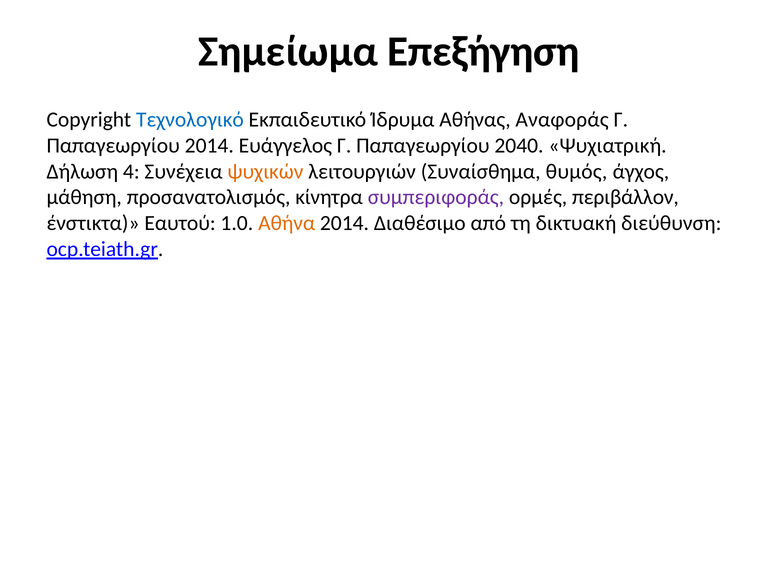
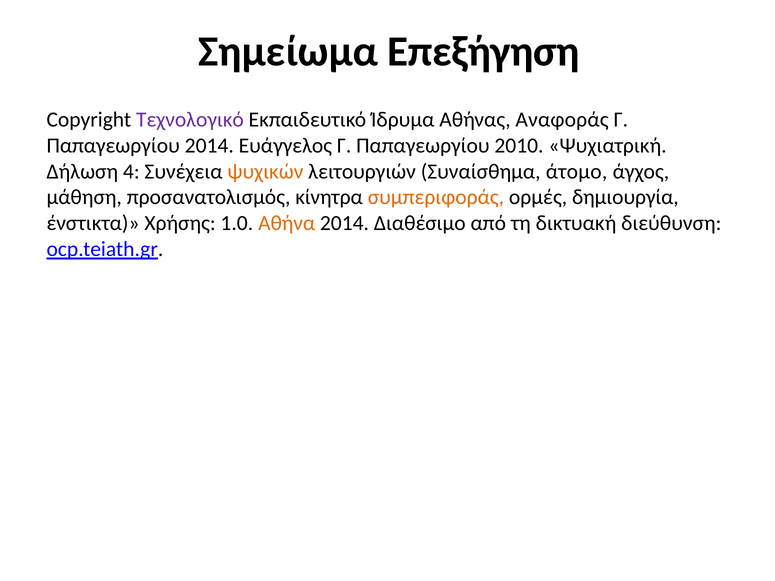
Τεχνολογικό colour: blue -> purple (190, 120)
2040: 2040 -> 2010 (519, 146)
θυμός: θυμός -> άτομο (577, 172)
συμπεριφοράς colour: purple -> orange (436, 197)
περιβάλλον: περιβάλλον -> δημιουργία (625, 197)
Εαυτού: Εαυτού -> Χρήσης (180, 223)
